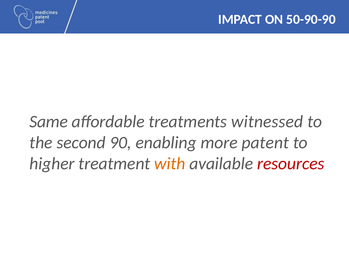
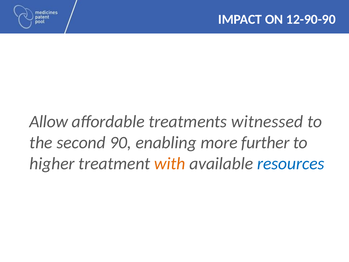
50-90-90: 50-90-90 -> 12-90-90 (311, 19)
Same: Same -> Allow (49, 121)
patent: patent -> further (265, 142)
resources colour: red -> blue (291, 163)
